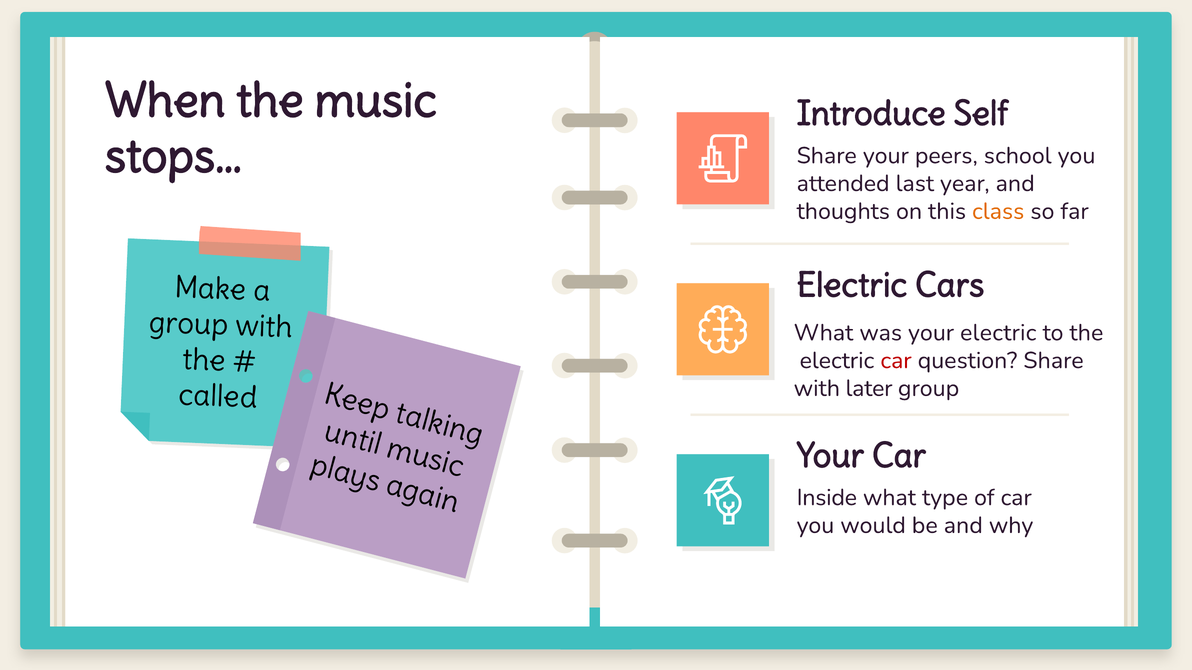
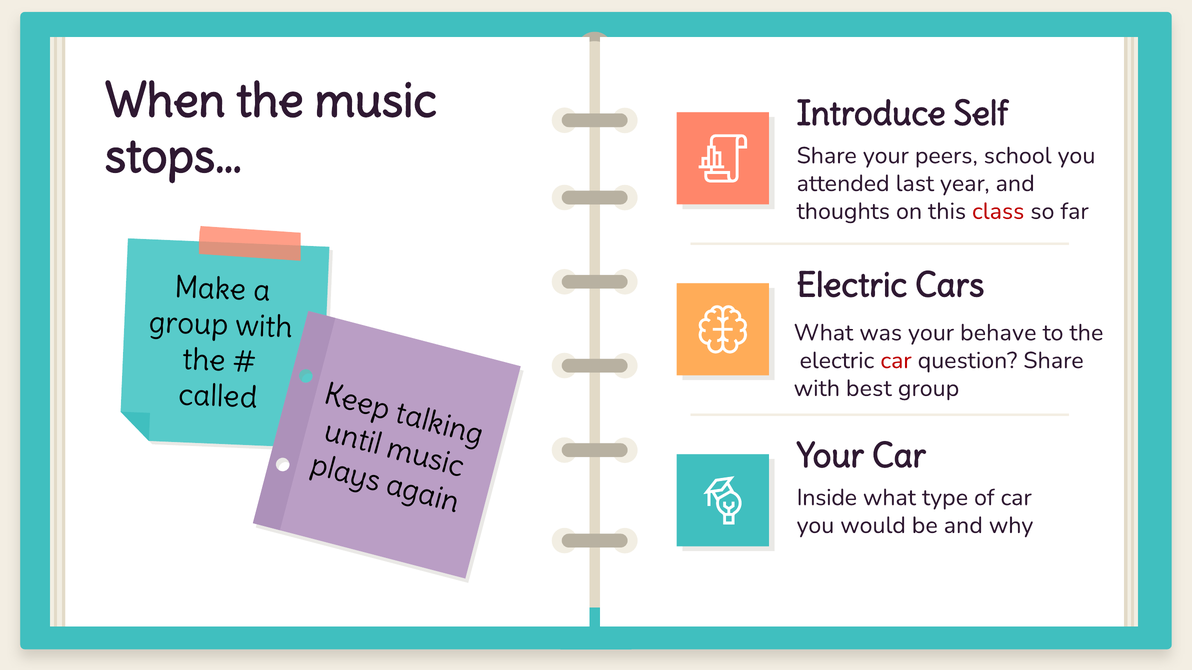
class colour: orange -> red (998, 211)
your electric: electric -> behave (998, 333)
later: later -> best (869, 389)
